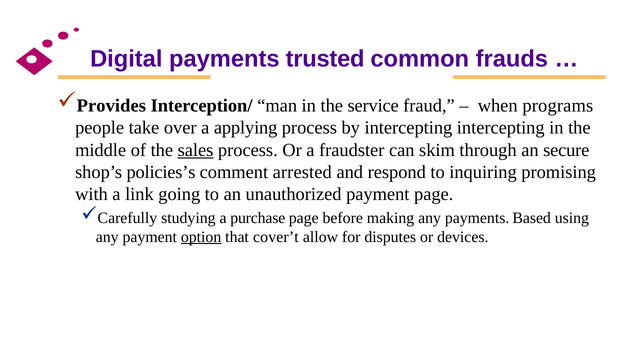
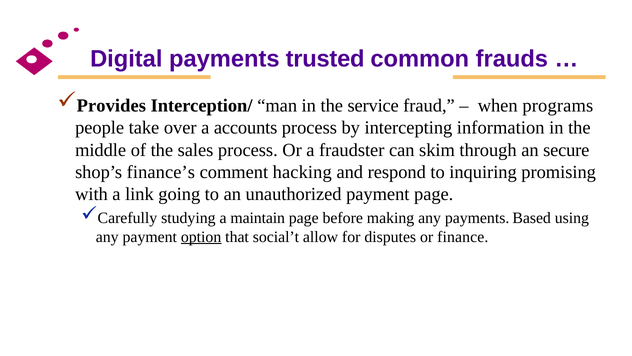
applying: applying -> accounts (246, 128)
intercepting intercepting: intercepting -> information (501, 128)
sales underline: present -> none (196, 150)
policies’s: policies’s -> finance’s (161, 172)
arrested: arrested -> hacking (302, 172)
purchase: purchase -> maintain (258, 218)
cover’t: cover’t -> social’t (276, 237)
devices: devices -> finance (463, 237)
